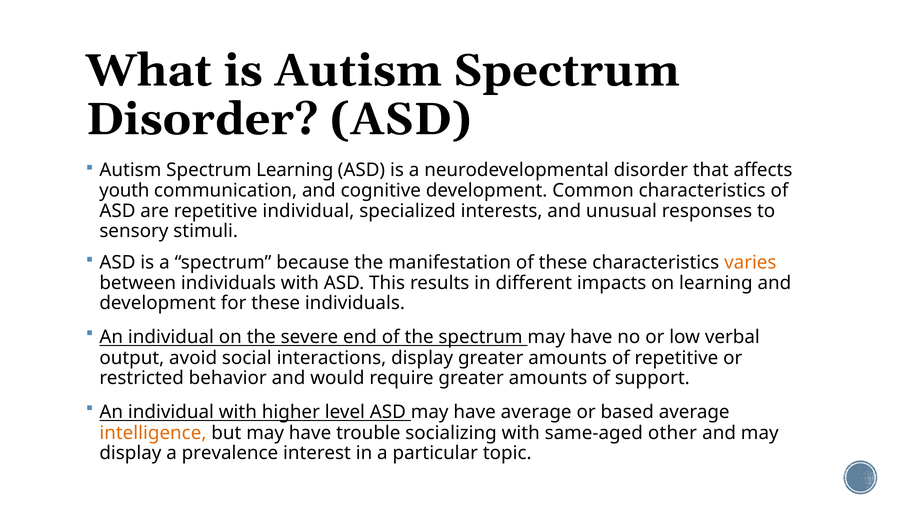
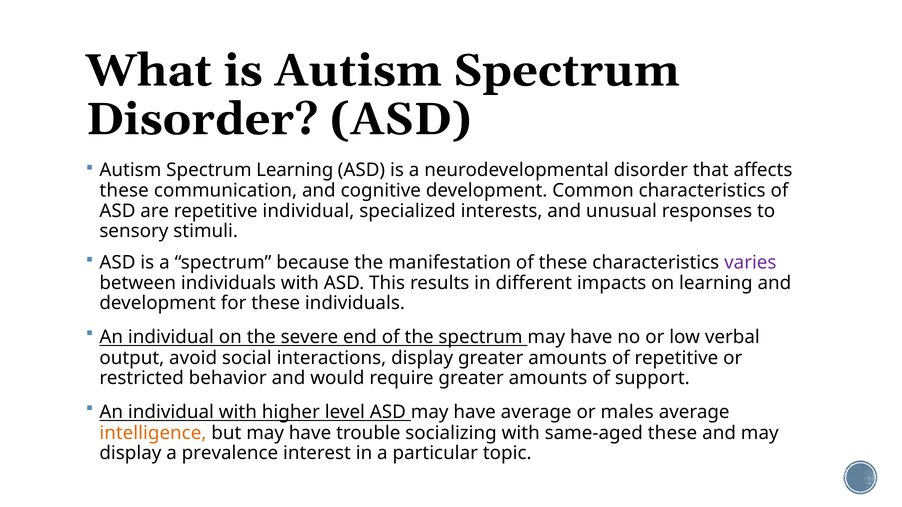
youth: youth -> these (124, 191)
varies colour: orange -> purple (750, 263)
based: based -> males (627, 412)
same-aged other: other -> these (672, 433)
